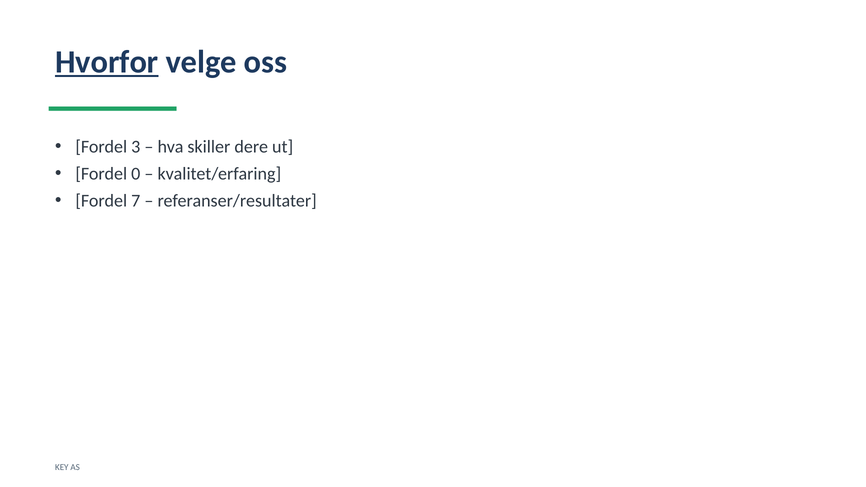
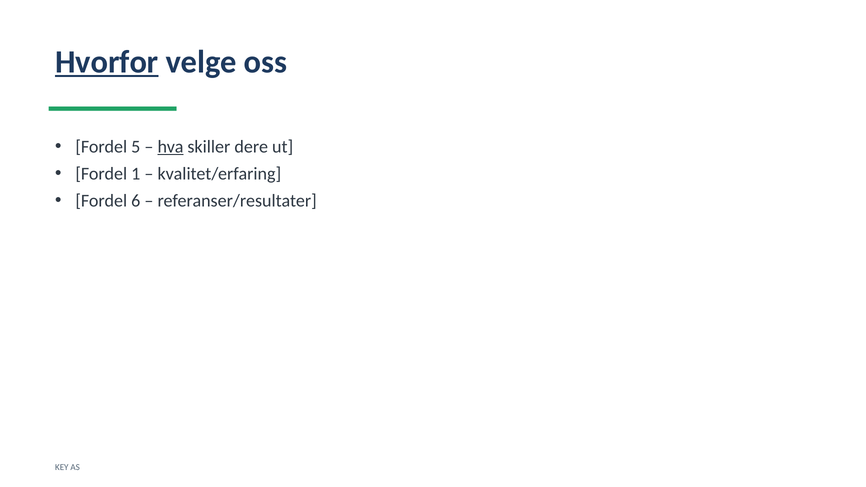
3: 3 -> 5 (136, 147)
hva underline: none -> present (170, 147)
0: 0 -> 1 (136, 174)
7: 7 -> 6 (136, 201)
